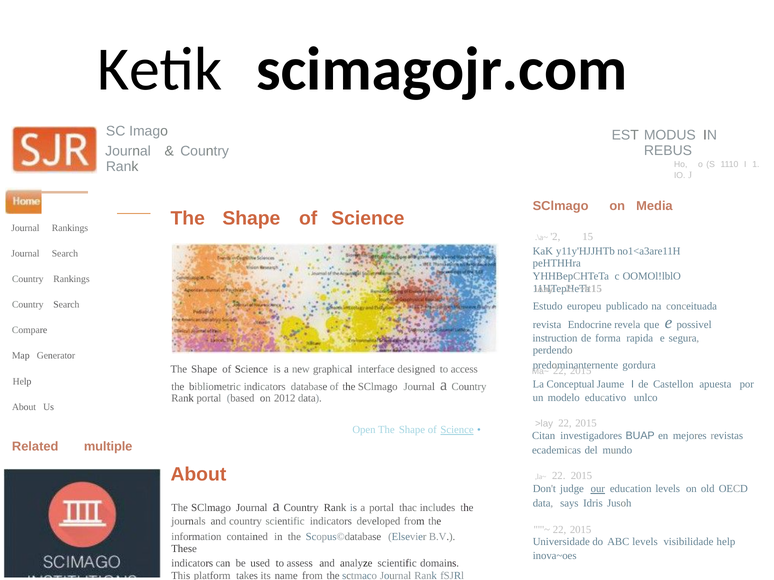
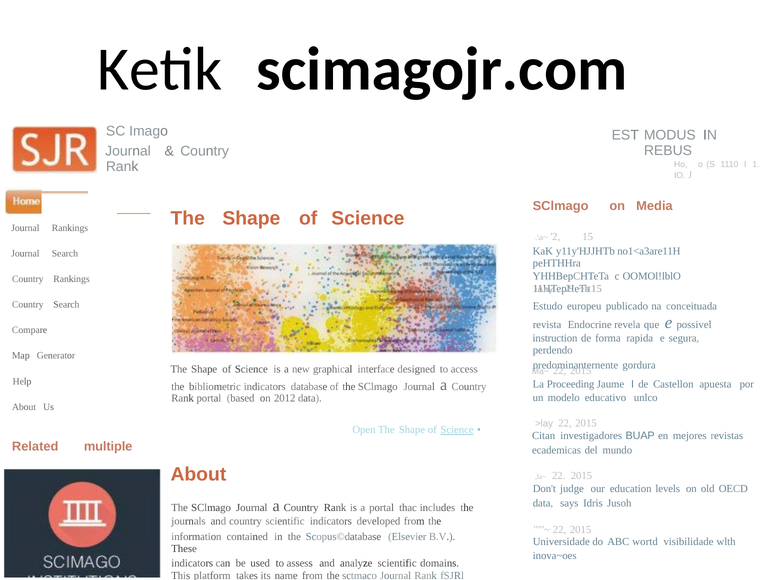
Conceptual: Conceptual -> Proceeding (571, 385)
our underline: present -> none (598, 489)
ABC levels: levels -> wortd (645, 542)
visibilidade help: help -> wlth (726, 542)
